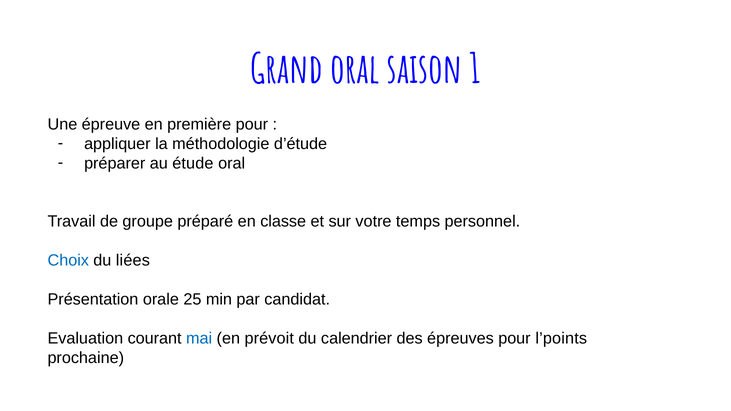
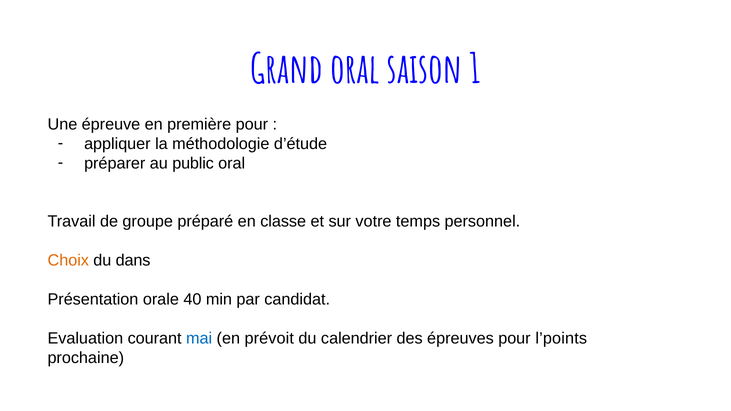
étude: étude -> public (193, 163)
Choix colour: blue -> orange (68, 261)
liées: liées -> dans (133, 261)
25: 25 -> 40 (192, 300)
